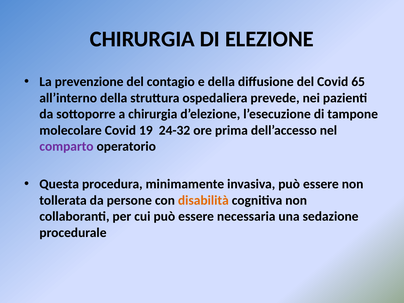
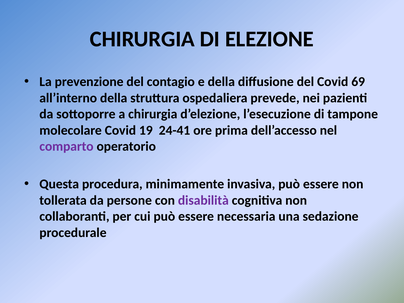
65: 65 -> 69 (358, 82)
24-32: 24-32 -> 24-41 (175, 130)
disabilità colour: orange -> purple (203, 200)
